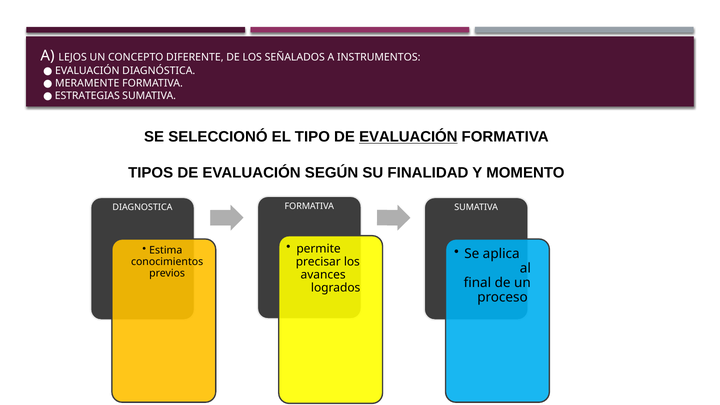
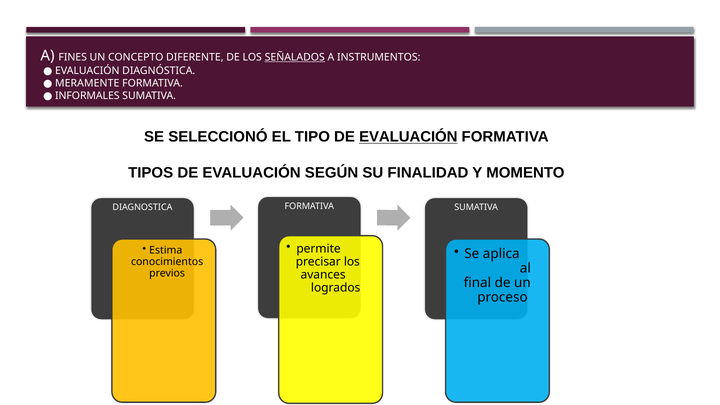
LEJOS: LEJOS -> FINES (73, 57)
SEÑALADOS underline: none -> present (295, 57)
ESTRATEGIAS: ESTRATEGIAS -> INFORMALES (87, 96)
